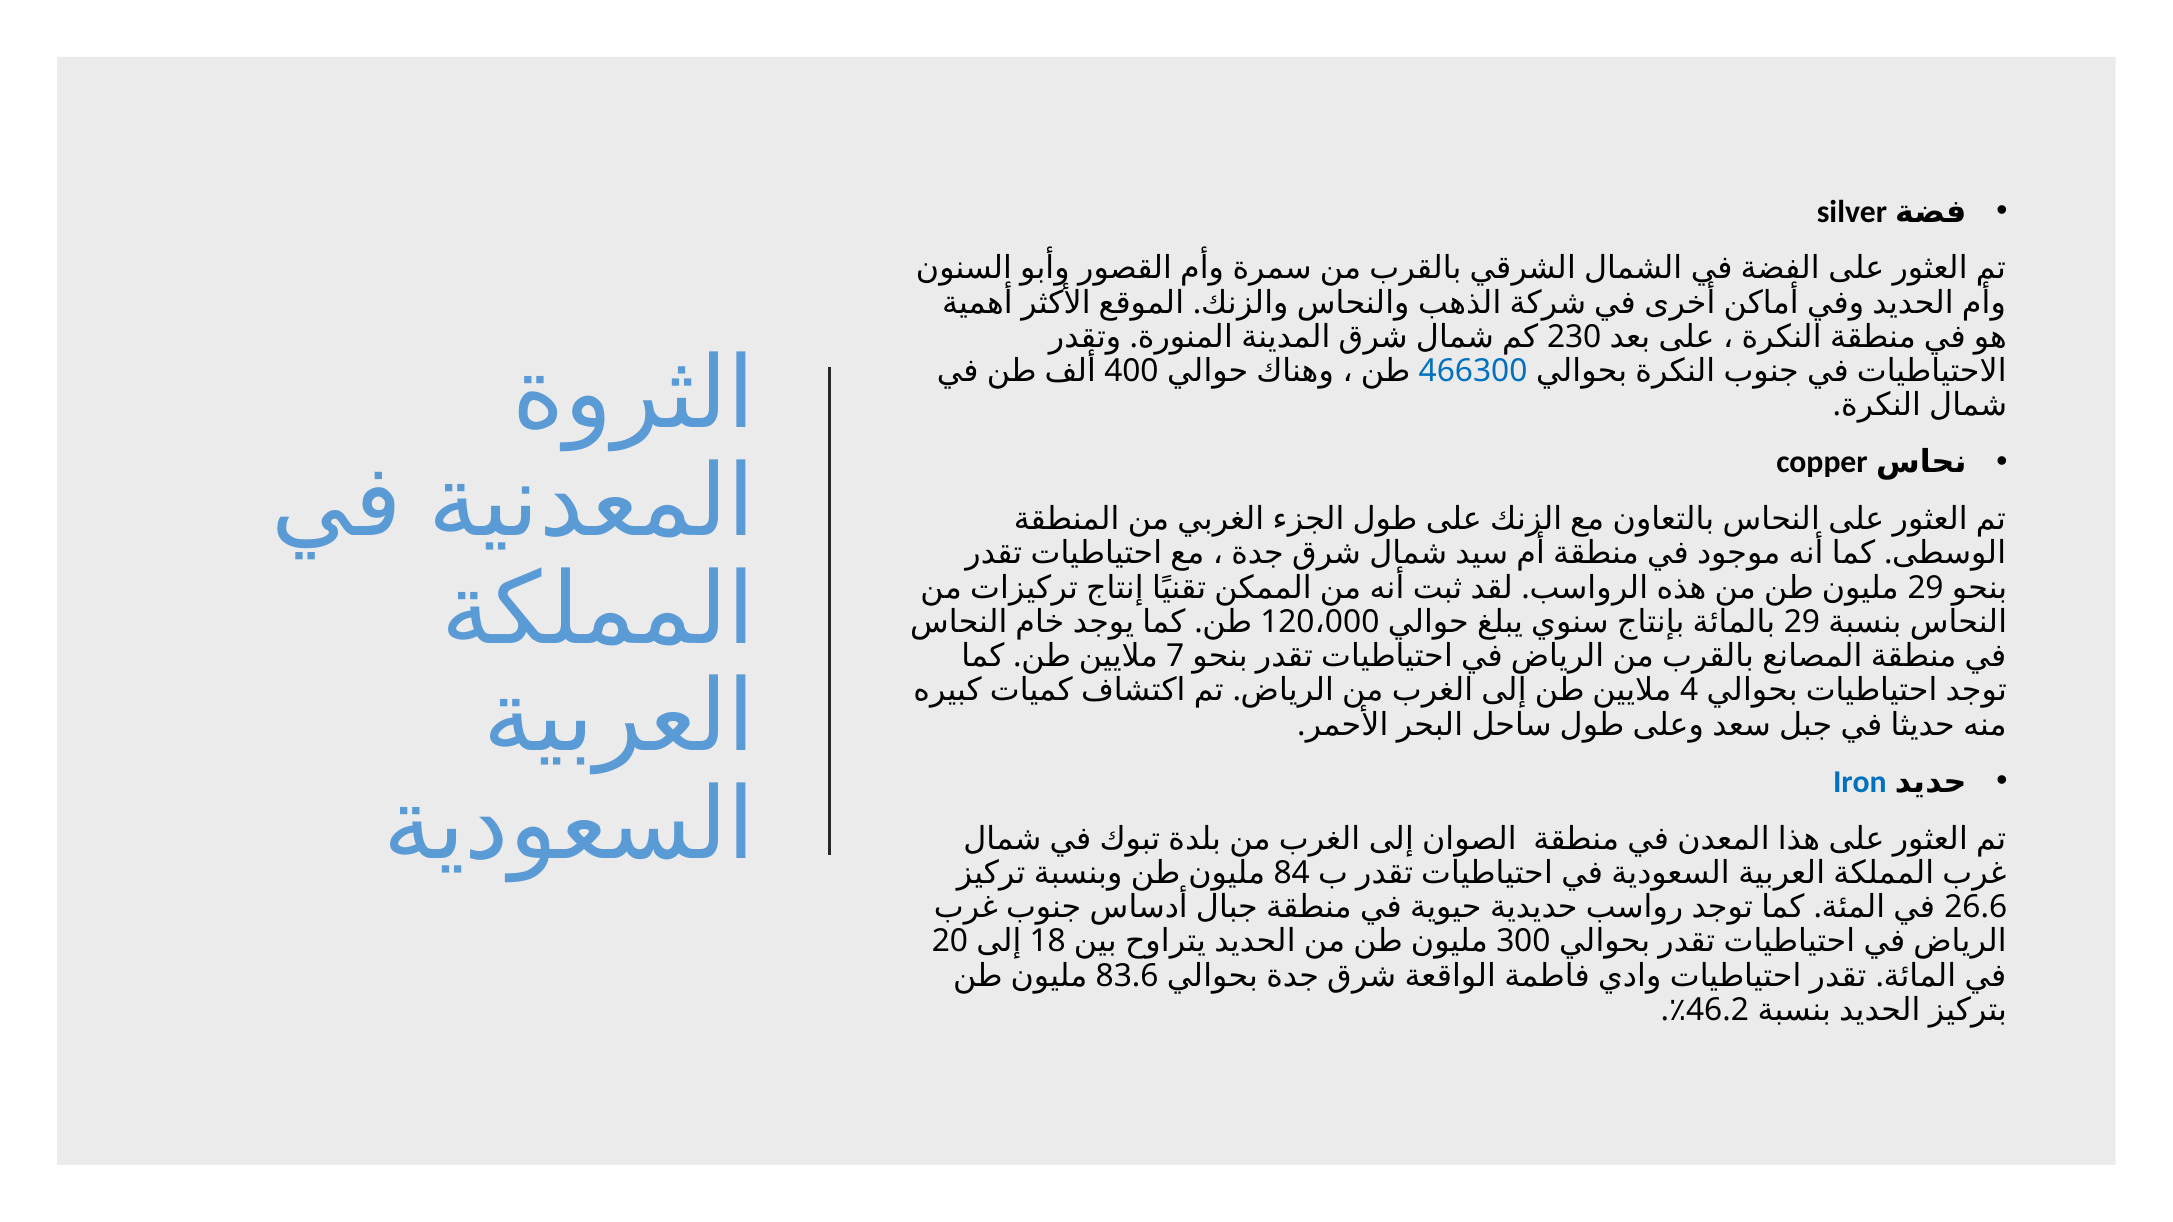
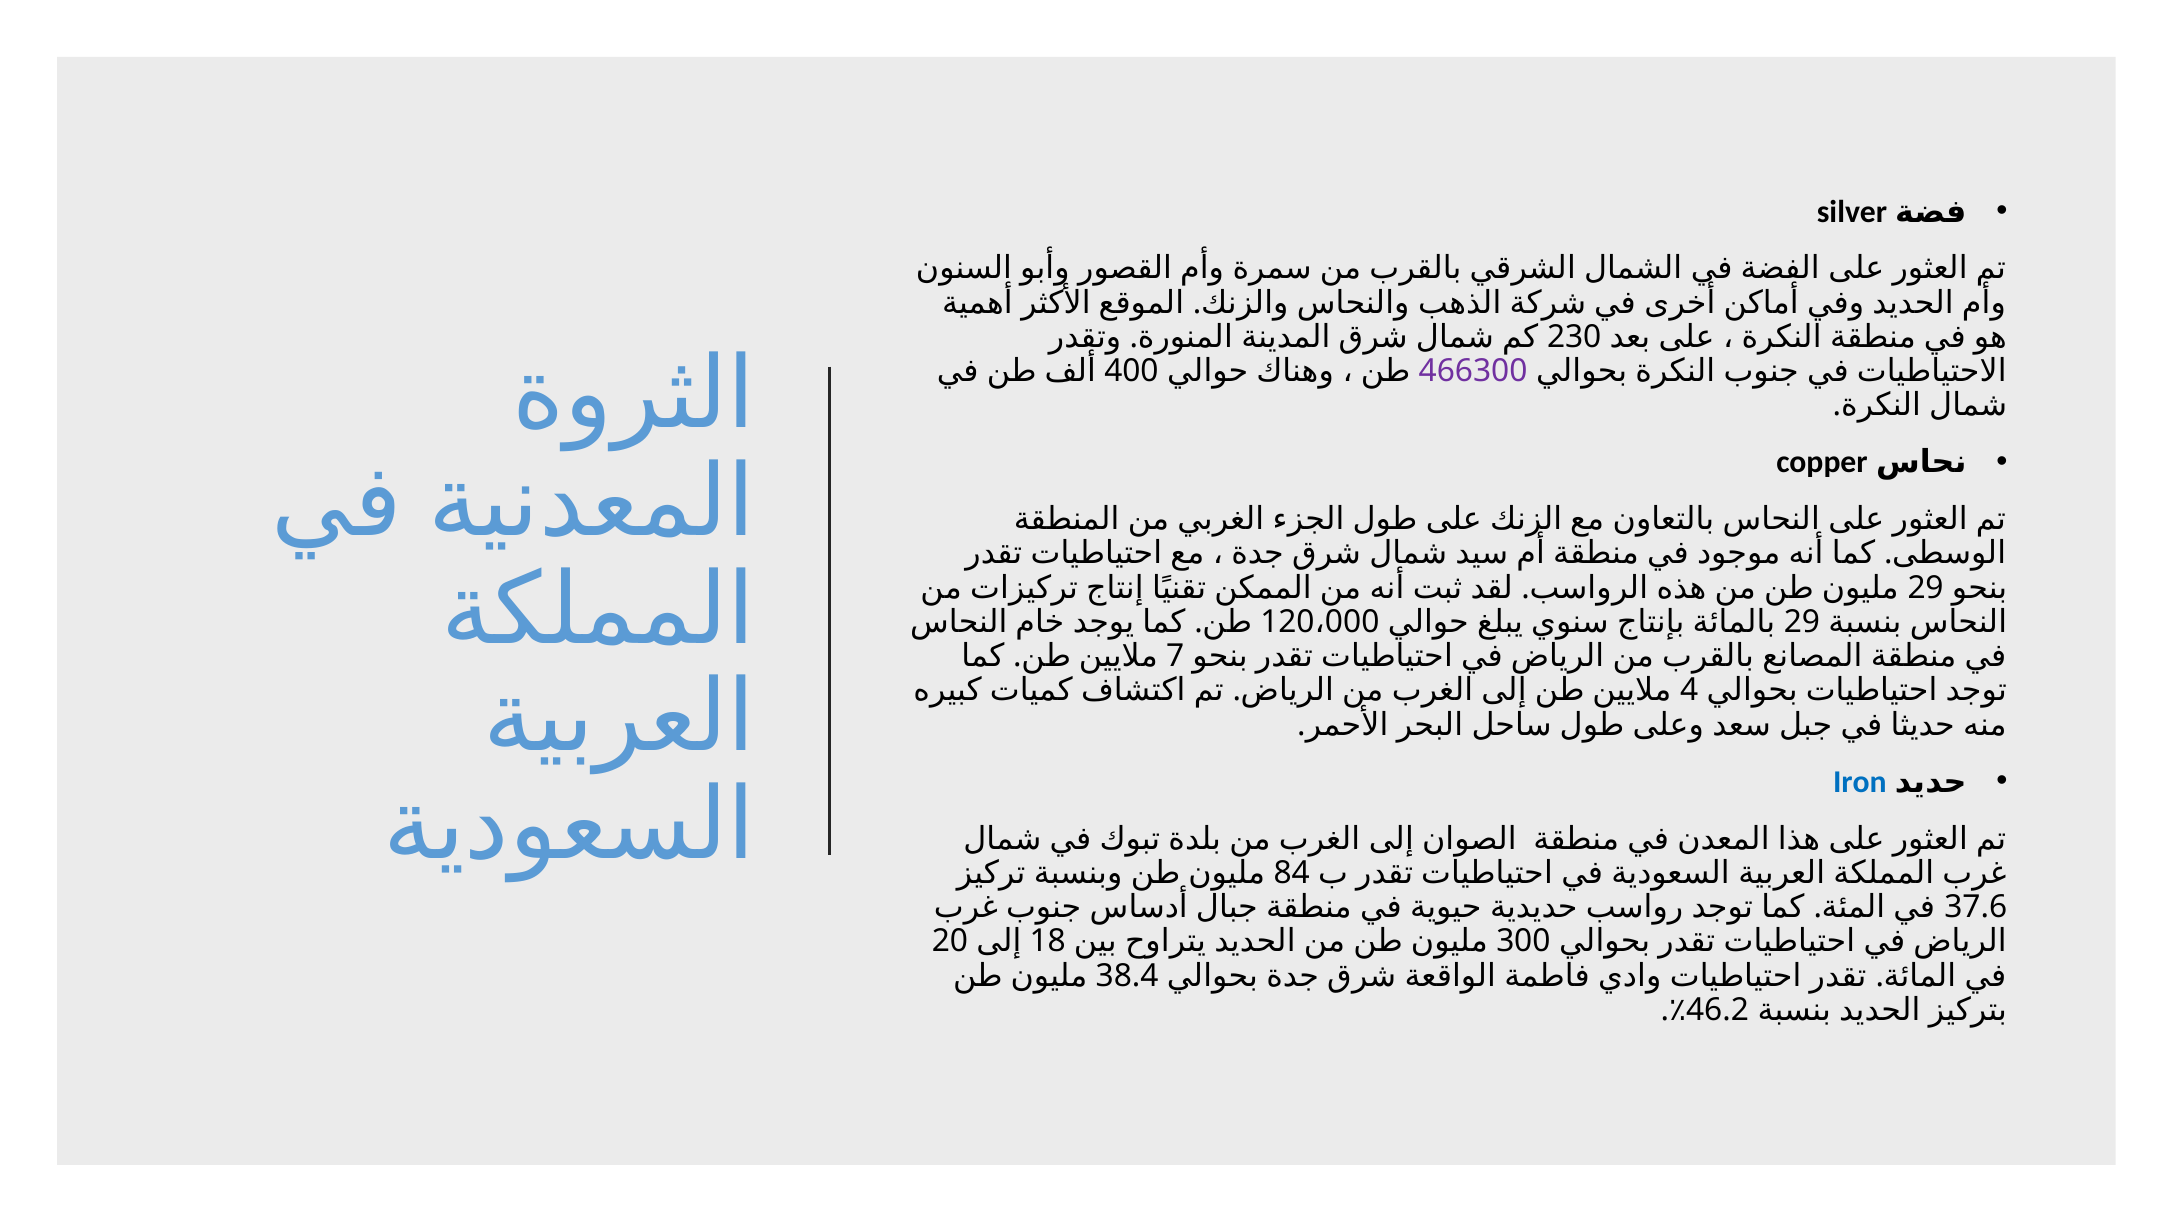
466300 colour: blue -> purple (1473, 371)
26.6: 26.6 -> 37.6 (1976, 907)
83.6: 83.6 -> 38.4 (1127, 976)
